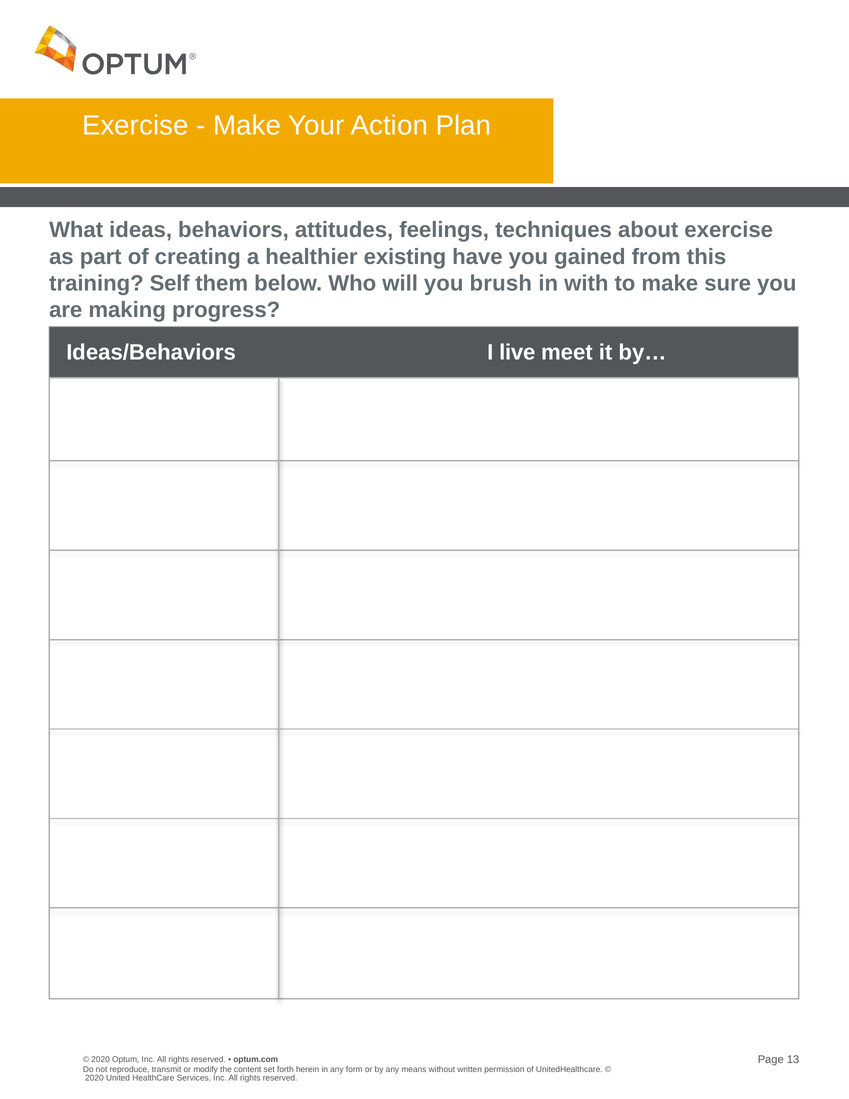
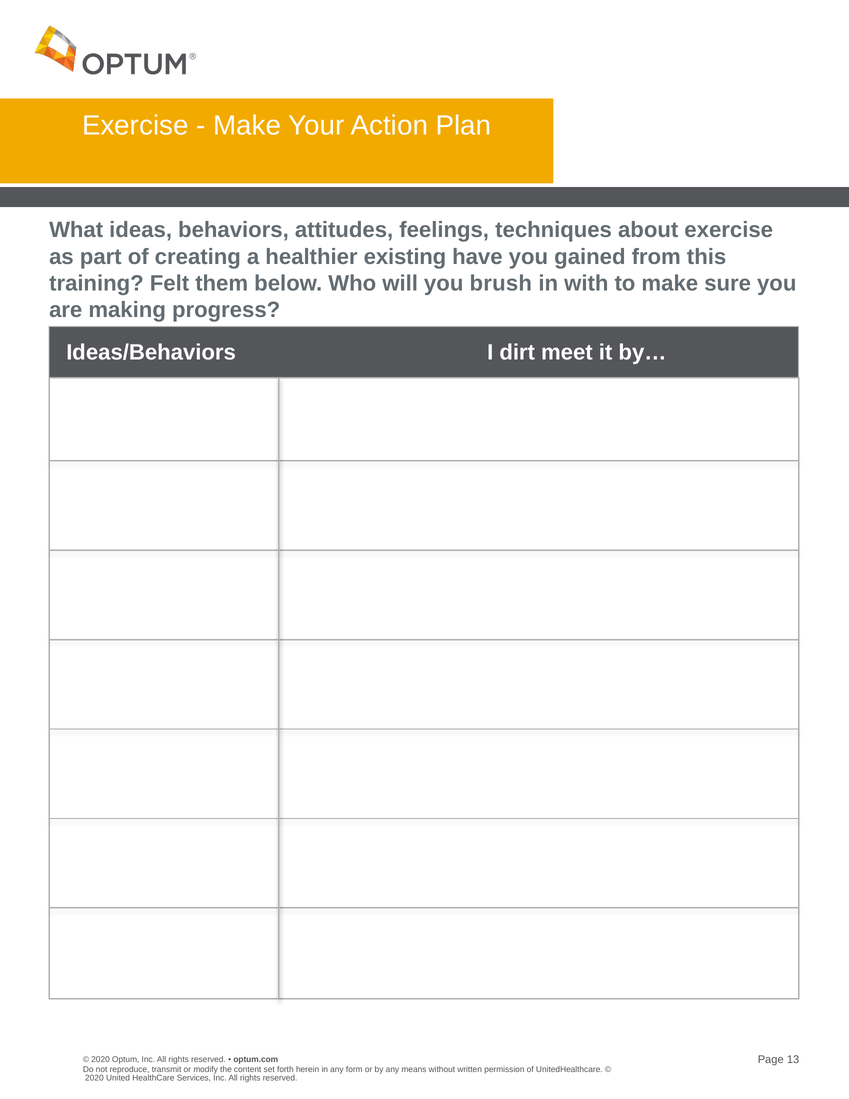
Self: Self -> Felt (169, 283)
live: live -> dirt (517, 352)
